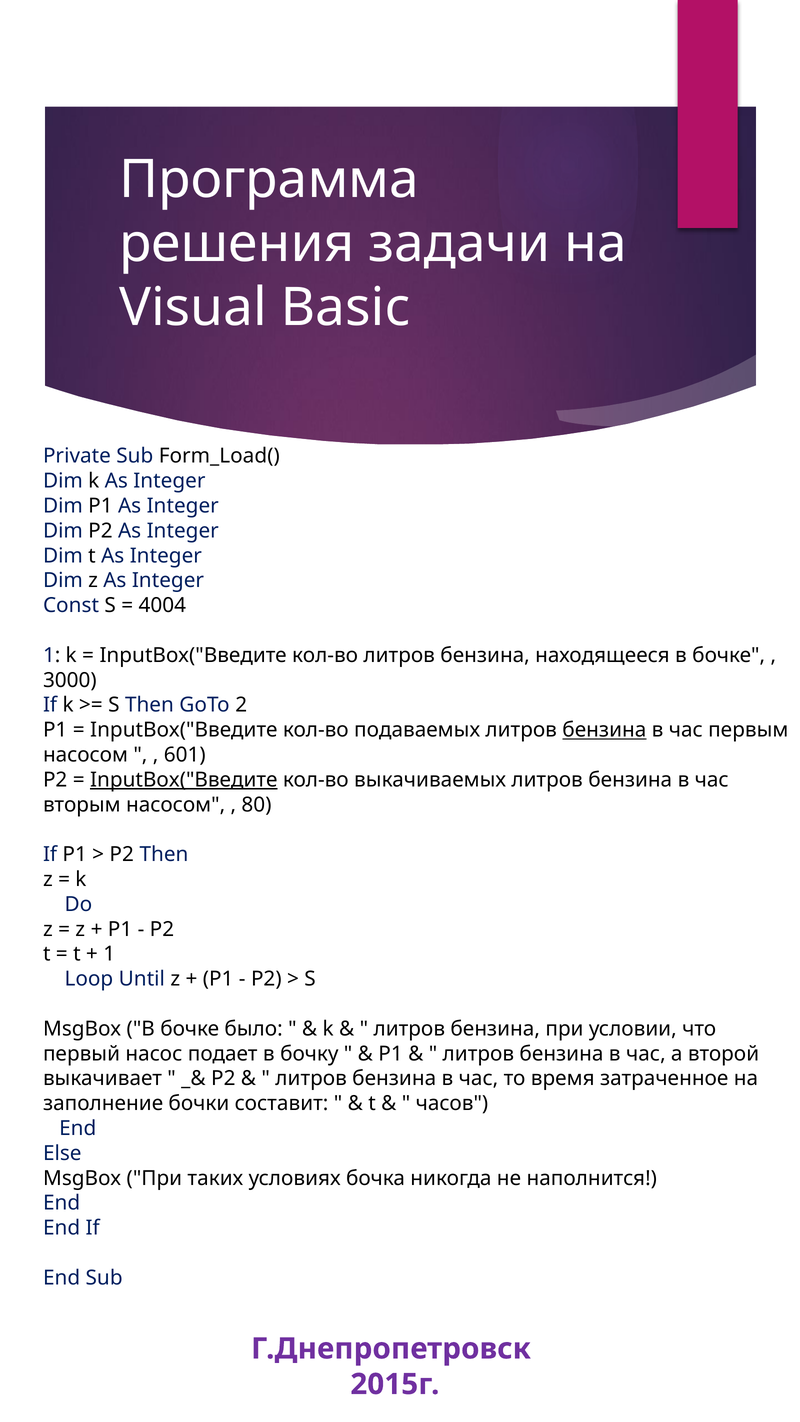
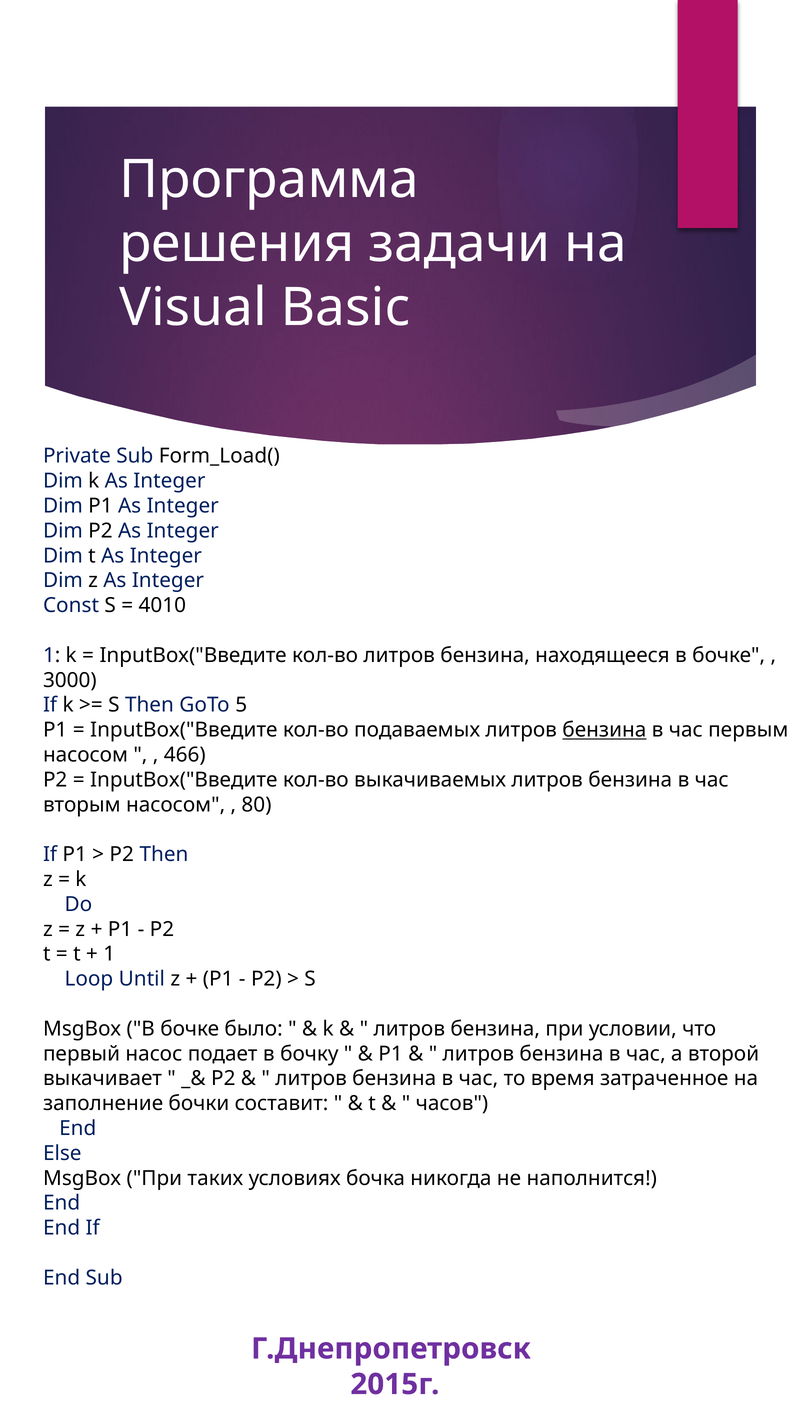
4004: 4004 -> 4010 (162, 606)
2: 2 -> 5 (241, 705)
601: 601 -> 466 (185, 755)
InputBox("Введите underline: present -> none (184, 780)
